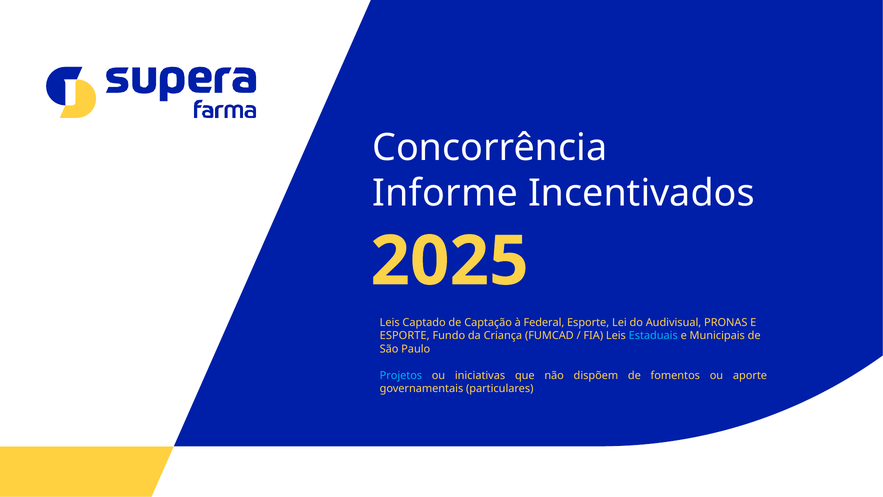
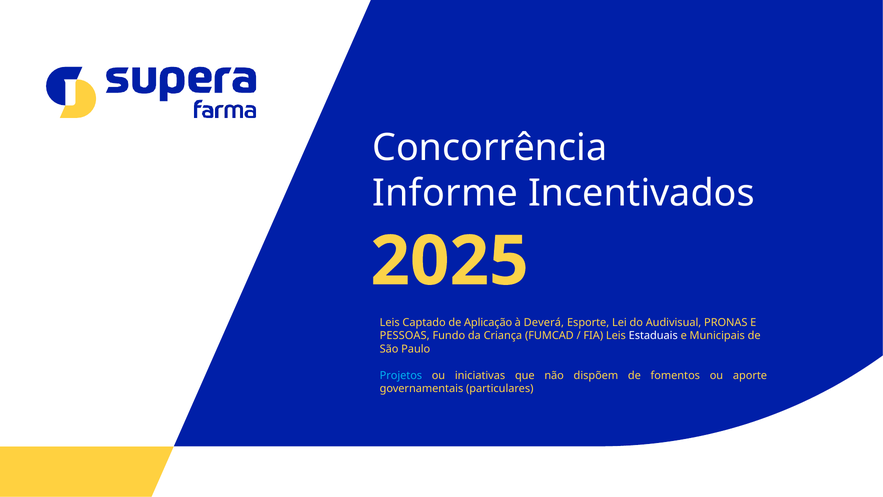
Captação: Captação -> Aplicação (488, 322)
Federal: Federal -> Deverá (544, 322)
ESPORTE: ESPORTE -> PESSOAS (405, 335)
Estaduais colour: light blue -> white (653, 335)
